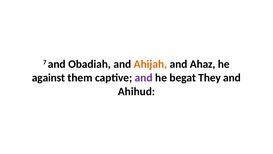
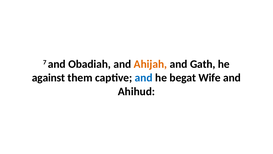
Ahaz: Ahaz -> Gath (203, 64)
and colour: purple -> blue (144, 78)
They: They -> Wife (210, 78)
